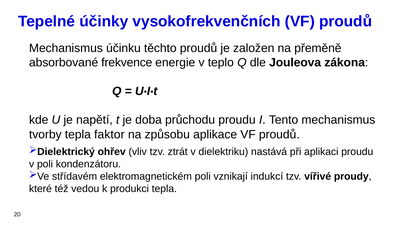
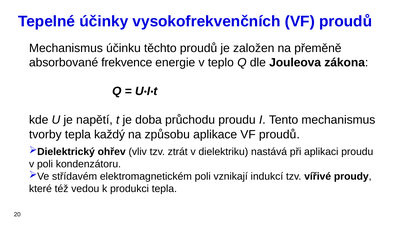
faktor: faktor -> každý (110, 135)
